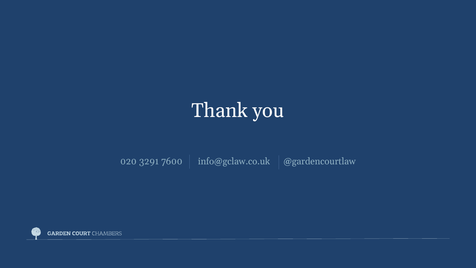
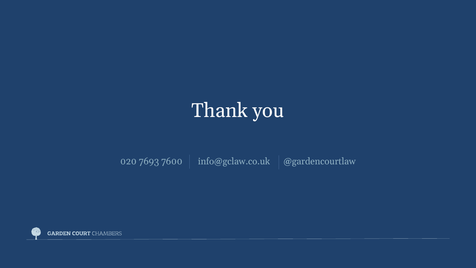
3291: 3291 -> 7693 (149, 161)
